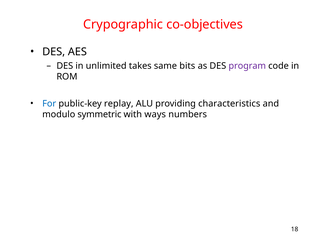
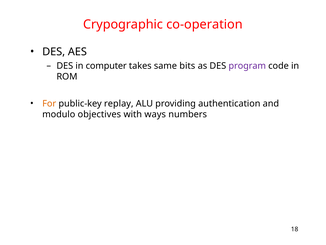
co-objectives: co-objectives -> co-operation (205, 24)
unlimited: unlimited -> computer (106, 66)
For colour: blue -> orange (49, 103)
characteristics: characteristics -> authentication (229, 103)
symmetric: symmetric -> objectives (99, 114)
